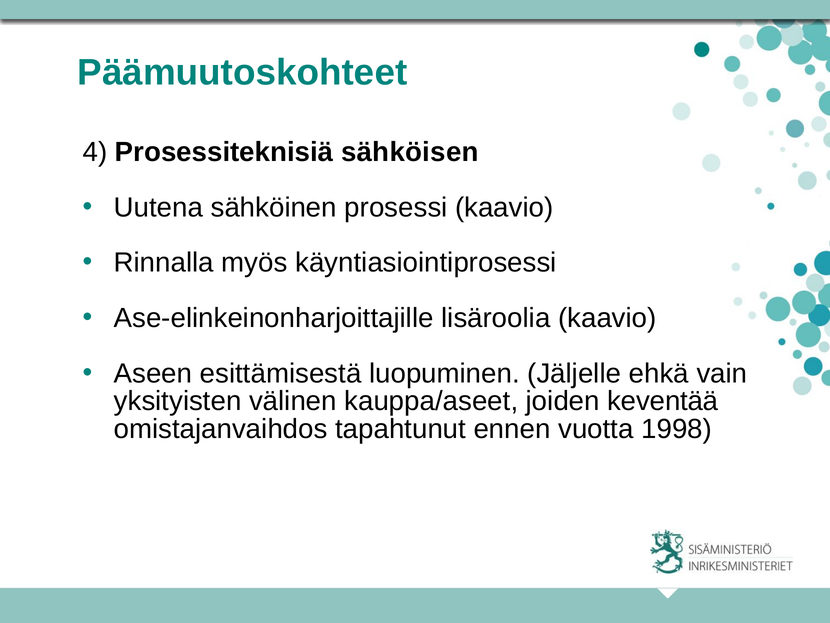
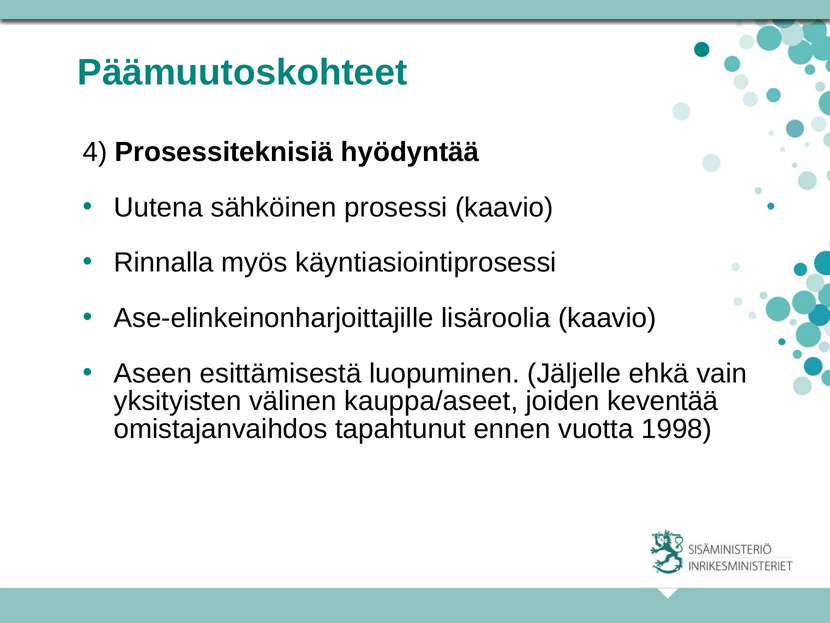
sähköisen: sähköisen -> hyödyntää (410, 152)
